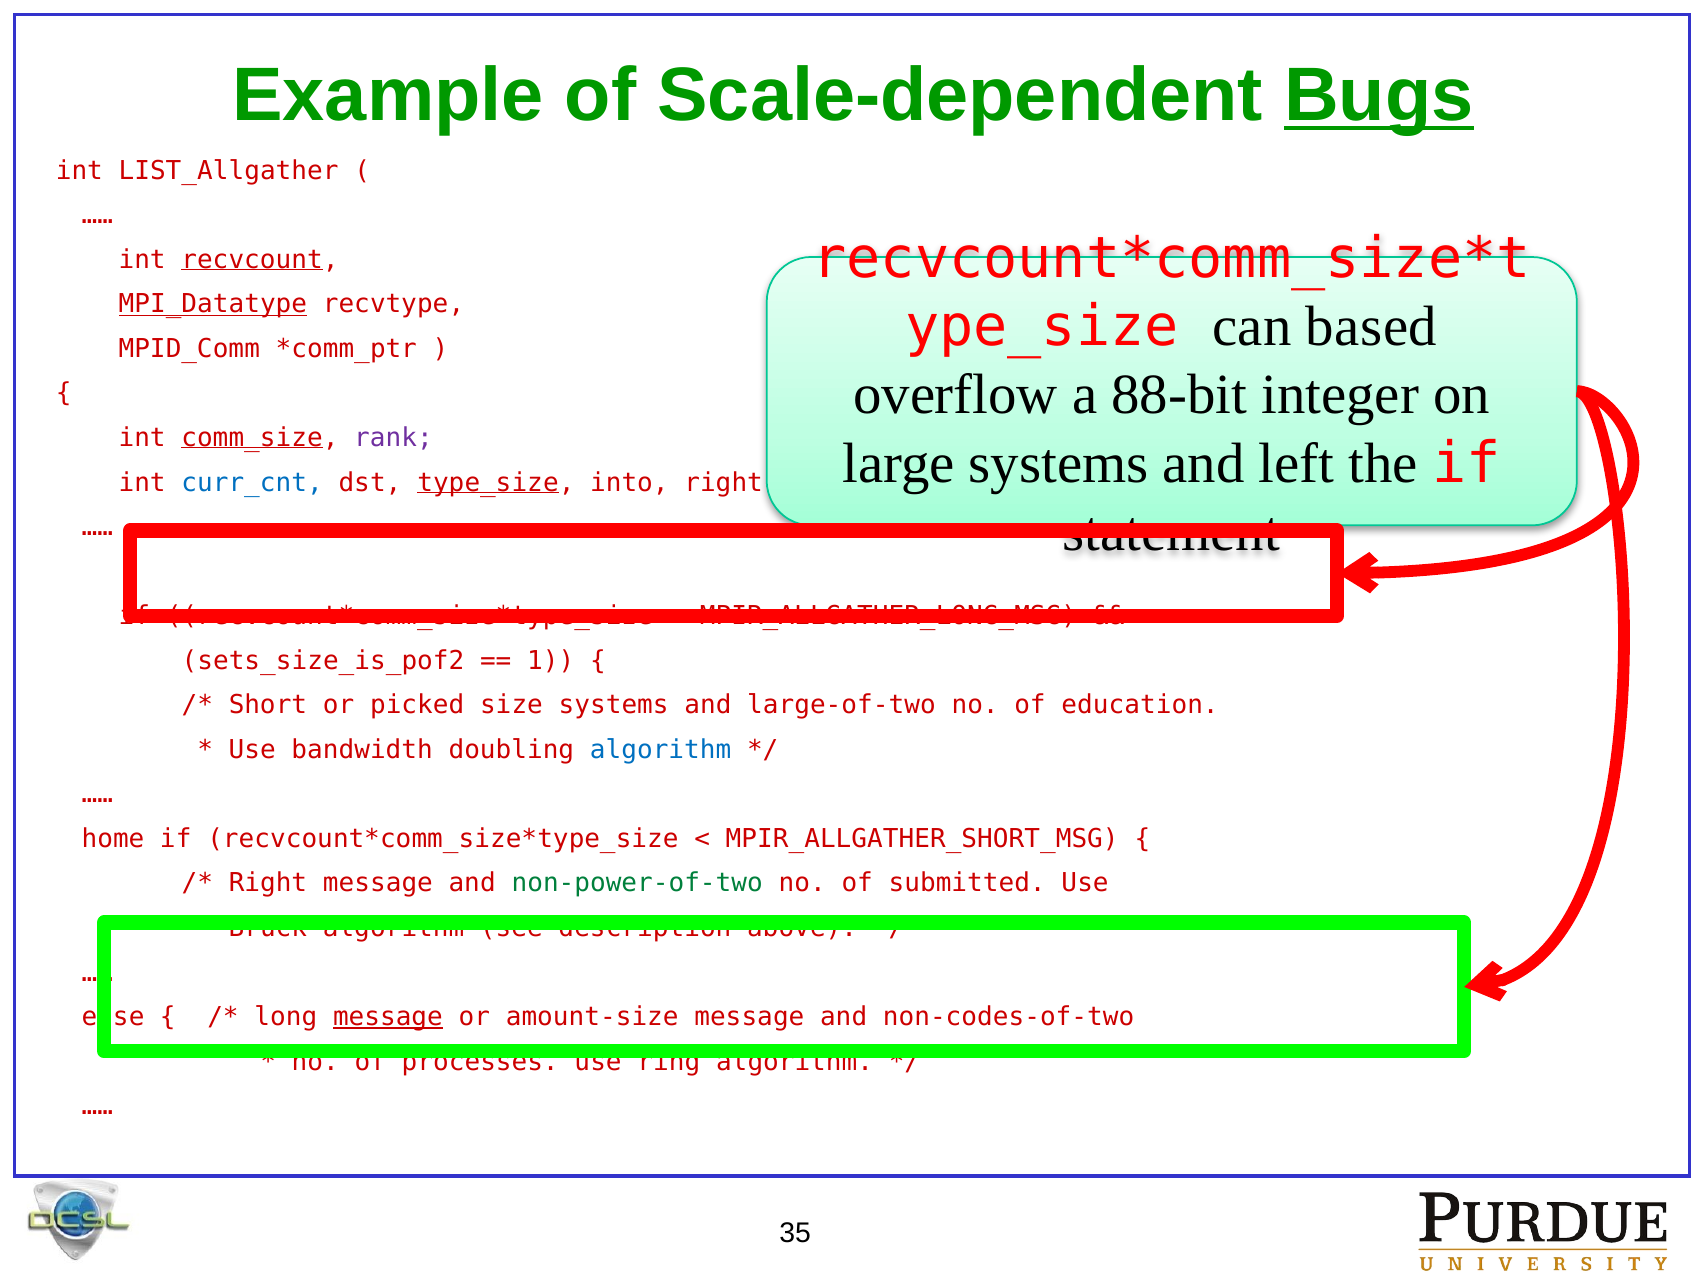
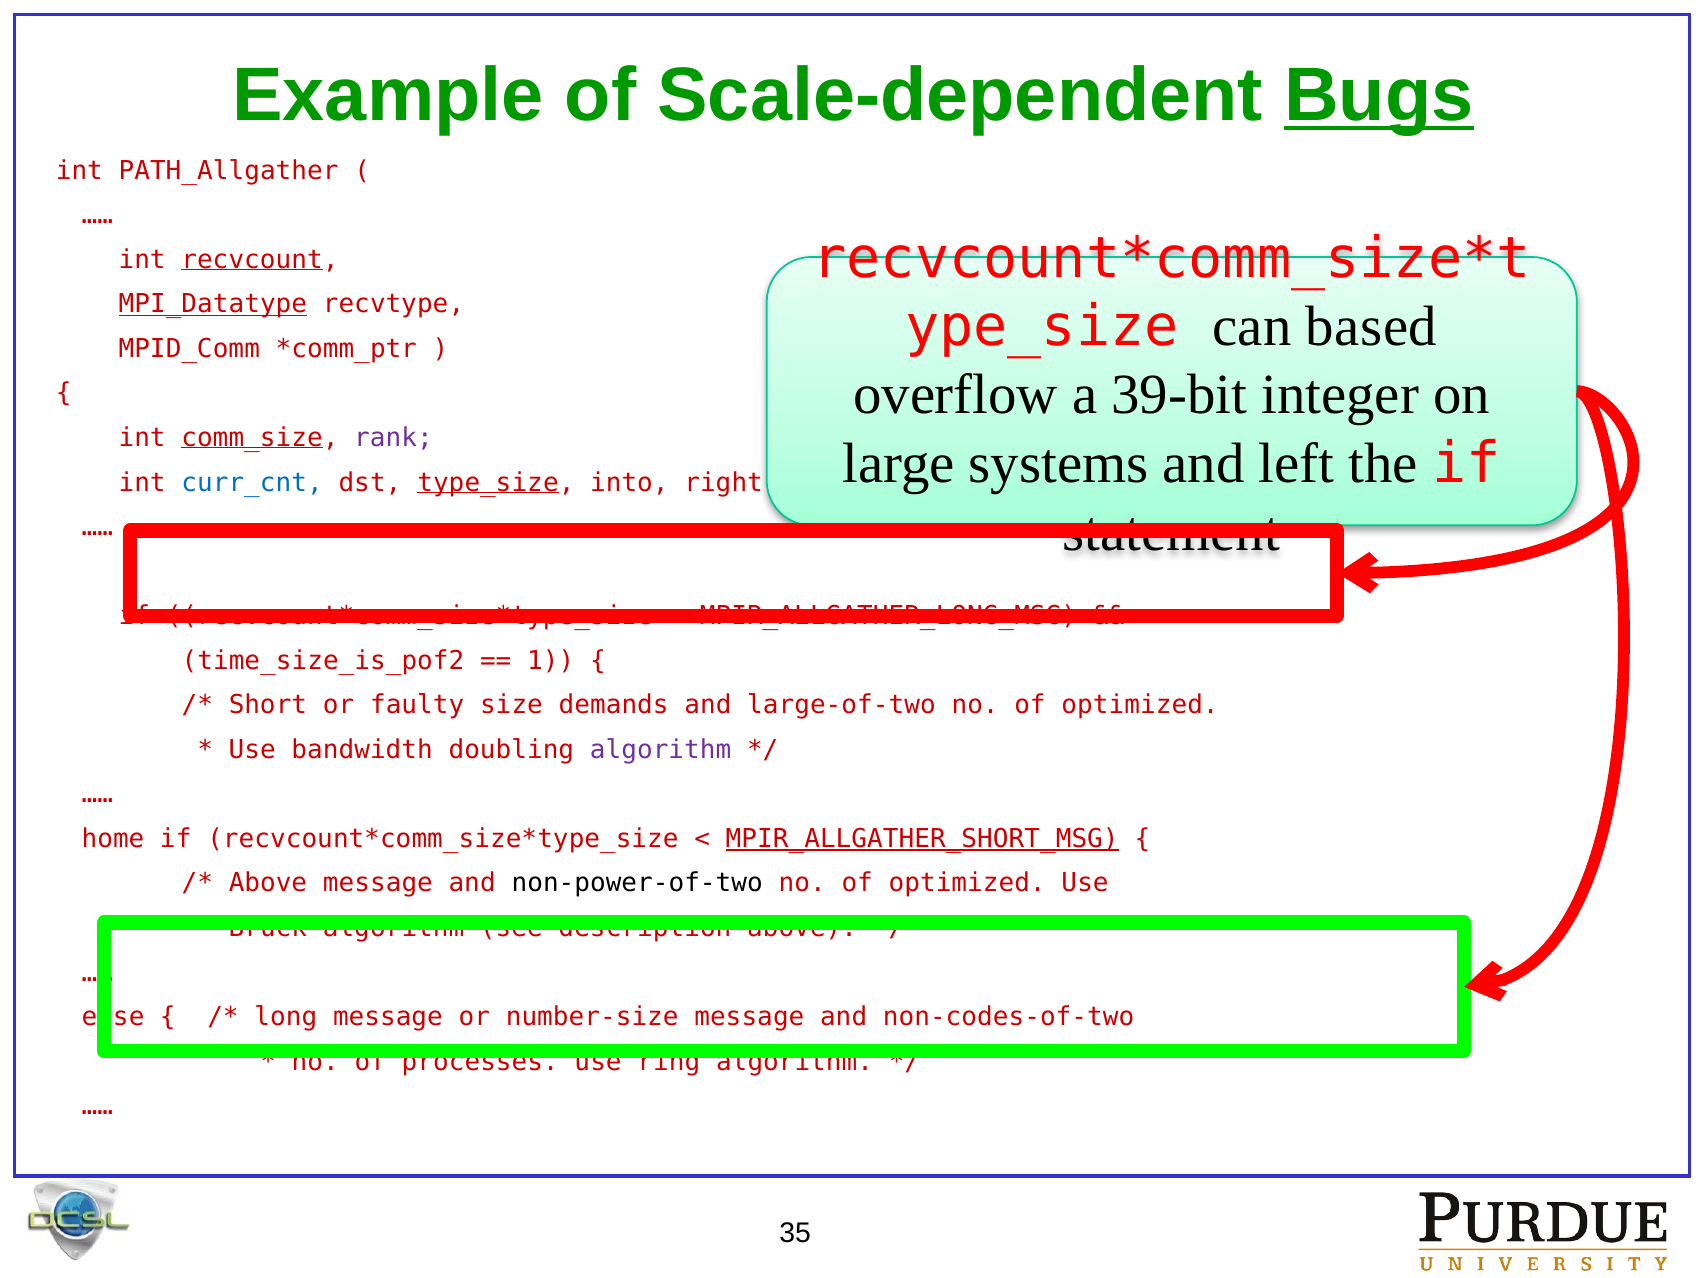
LIST_Allgather: LIST_Allgather -> PATH_Allgather (229, 171)
88-bit: 88-bit -> 39-bit (1179, 395)
sets_size_is_pof2: sets_size_is_pof2 -> time_size_is_pof2 (323, 661)
picked: picked -> faulty (417, 705)
size systems: systems -> demands (614, 705)
education: education -> optimized (1140, 705)
algorithm colour: blue -> purple (661, 750)
MPIR_ALLGATHER_SHORT_MSG underline: none -> present (922, 839)
Right: Right -> Above (268, 883)
non-power-of-two colour: green -> black (637, 883)
submitted: submitted -> optimized (967, 883)
message underline: present -> none (388, 1017)
amount-size: amount-size -> number-size (592, 1017)
